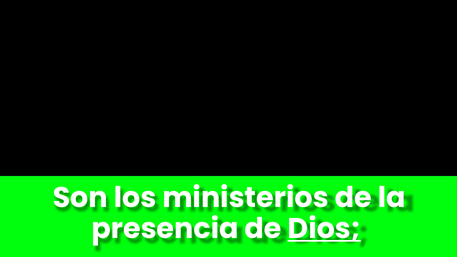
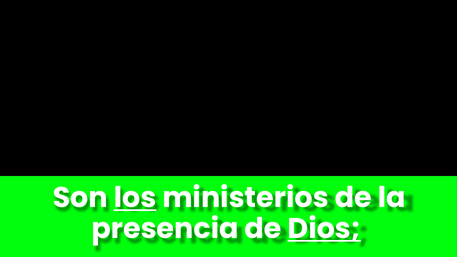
los underline: none -> present (135, 198)
